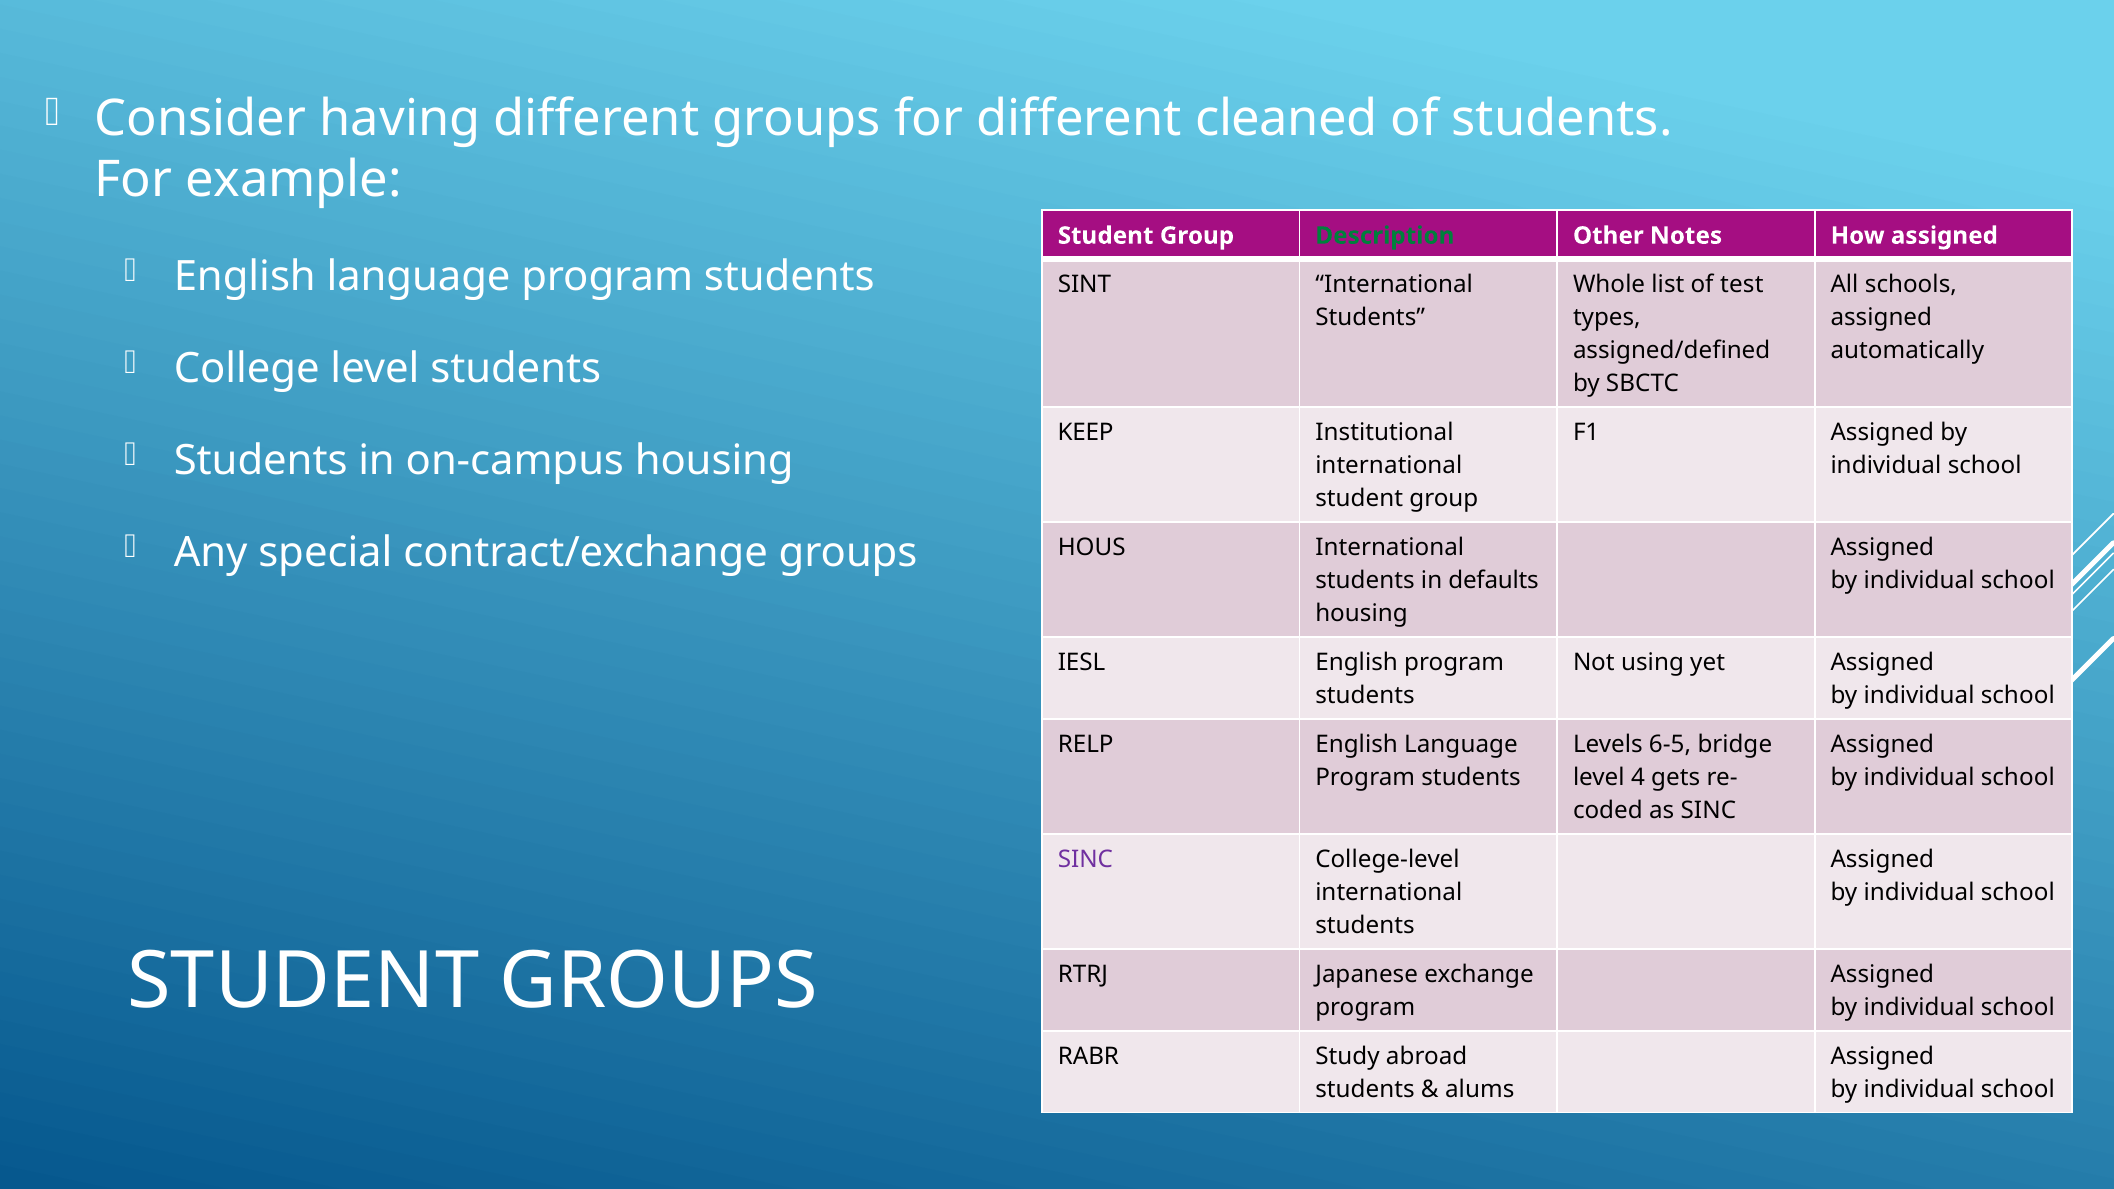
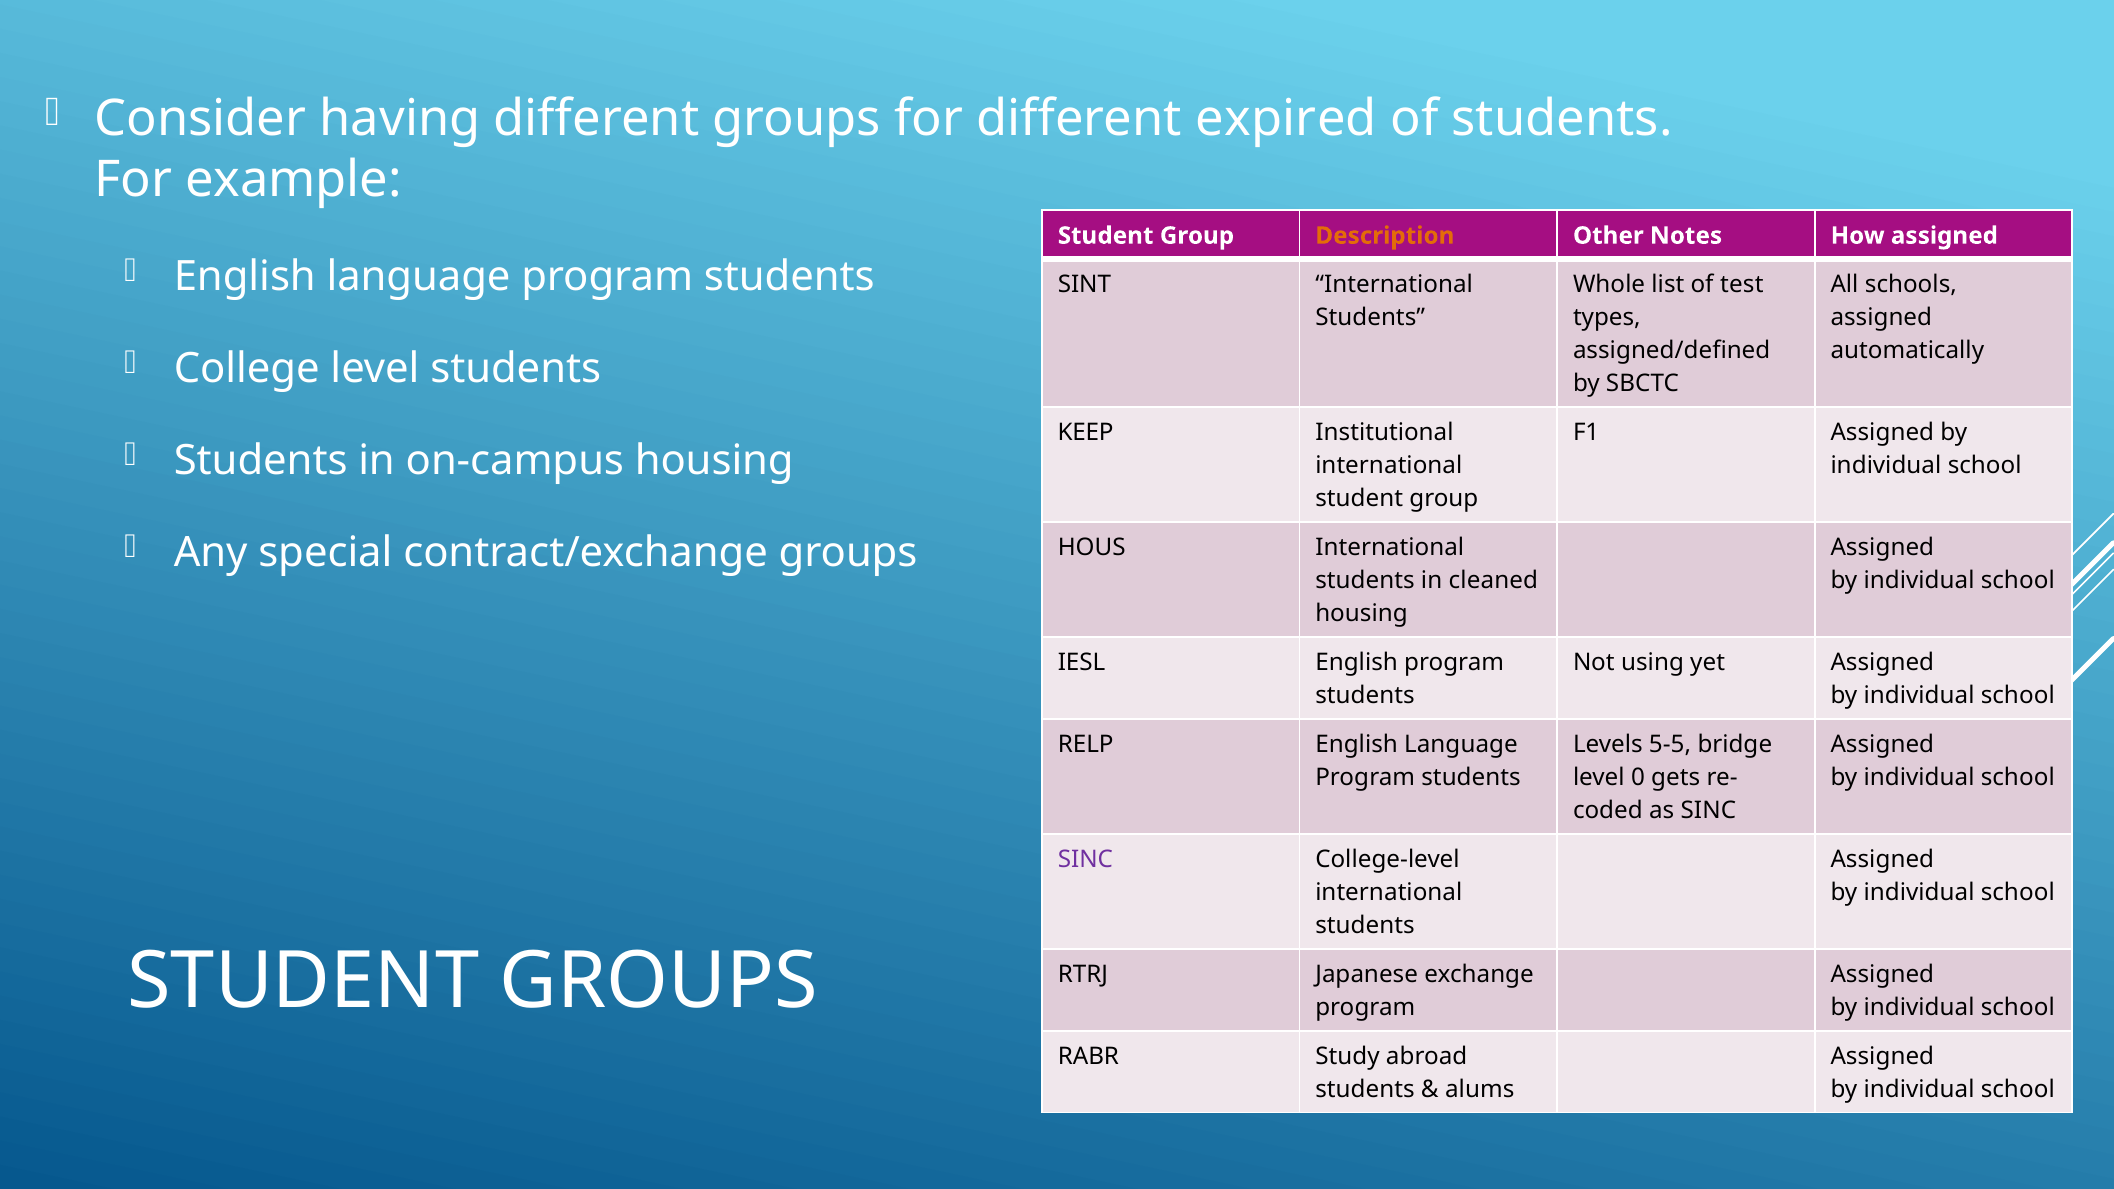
cleaned: cleaned -> expired (1286, 119)
Description colour: green -> orange (1385, 236)
defaults: defaults -> cleaned (1493, 581)
6-5: 6-5 -> 5-5 (1670, 745)
4: 4 -> 0 (1638, 778)
